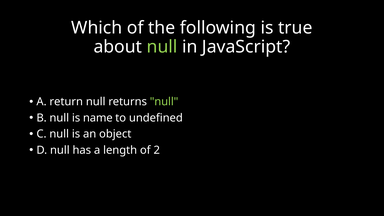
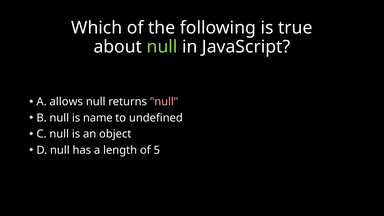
return: return -> allows (66, 102)
null colour: light green -> pink (164, 102)
2: 2 -> 5 (157, 150)
